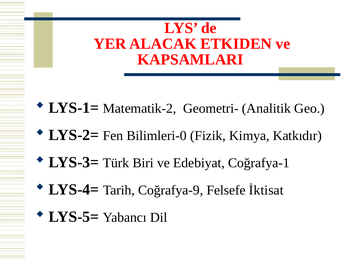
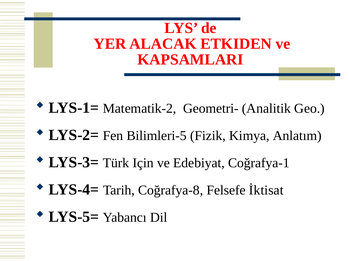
Bilimleri-0: Bilimleri-0 -> Bilimleri-5 (157, 136)
Katkıdır: Katkıdır -> Anlatım (297, 136)
Biri: Biri -> Için (143, 163)
Coğrafya-9: Coğrafya-9 -> Coğrafya-8 (171, 191)
